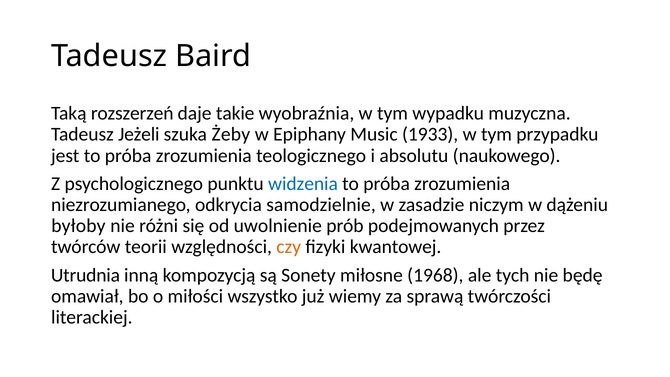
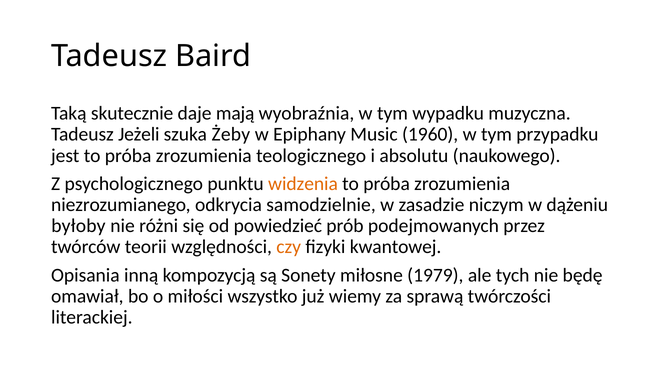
rozszerzeń: rozszerzeń -> skutecznie (132, 113)
takie: takie -> mają (235, 113)
1933: 1933 -> 1960 (430, 134)
widzenia colour: blue -> orange (303, 184)
uwolnienie: uwolnienie -> powiedzieć (278, 226)
Utrudnia: Utrudnia -> Opisania (85, 275)
1968: 1968 -> 1979 (435, 275)
